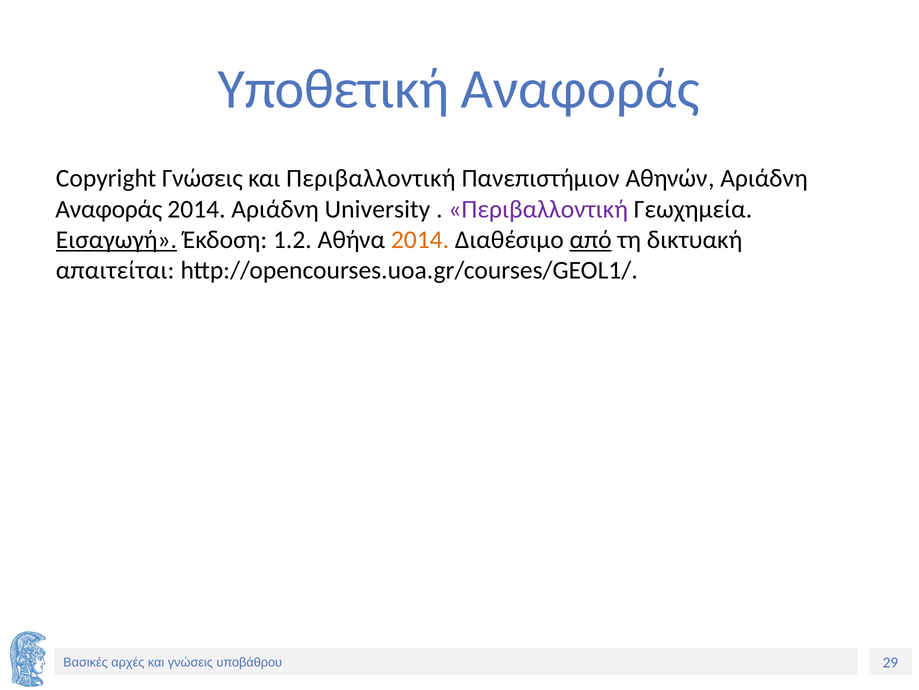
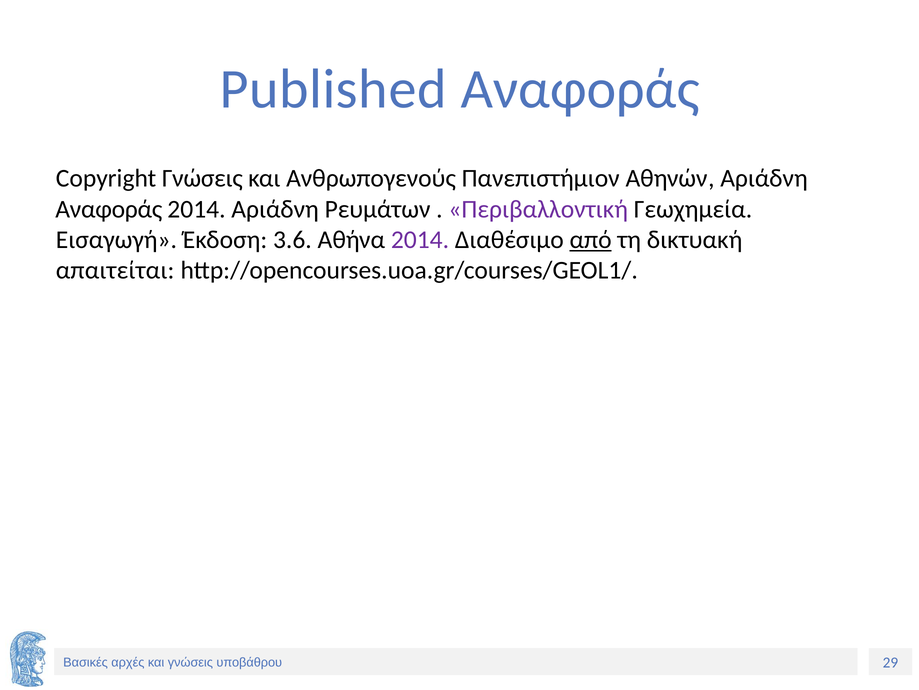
Υποθετική: Υποθετική -> Published (333, 89)
και Περιβαλλοντική: Περιβαλλοντική -> Ανθρωπογενούς (371, 178)
University: University -> Ρευμάτων (378, 209)
Εισαγωγή underline: present -> none (116, 240)
1.2: 1.2 -> 3.6 (292, 240)
2014 colour: orange -> purple (420, 240)
